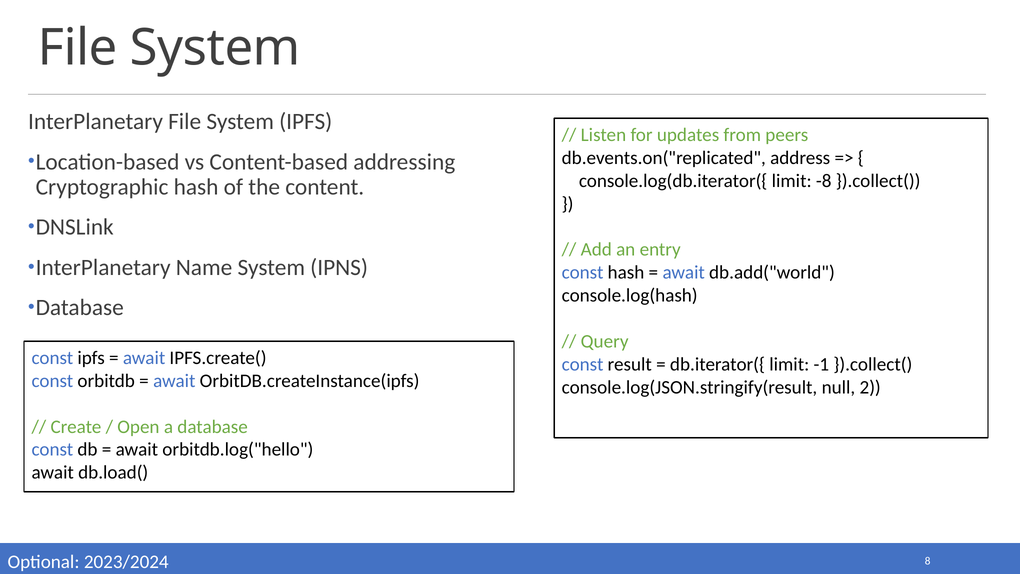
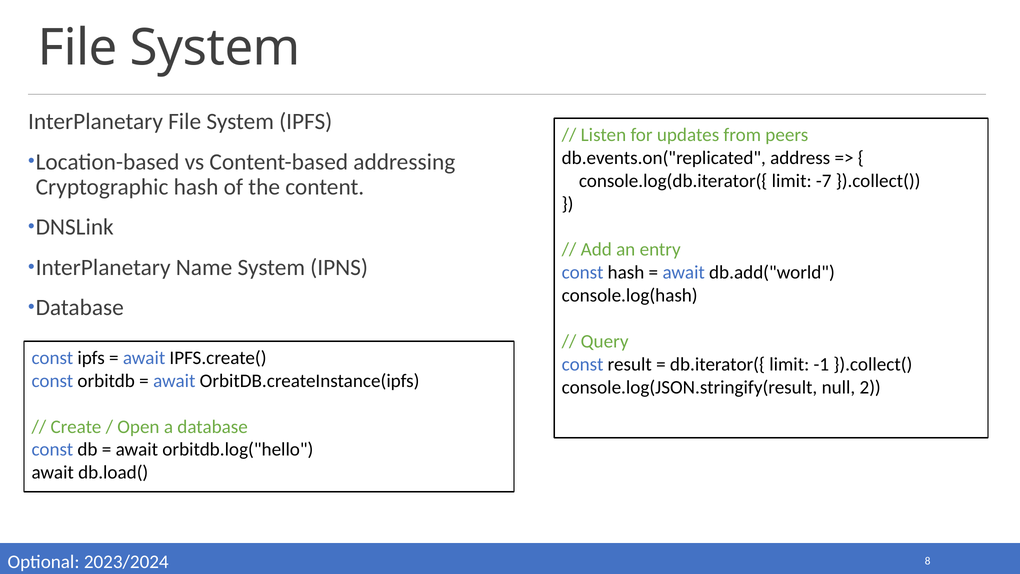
-8: -8 -> -7 (824, 181)
